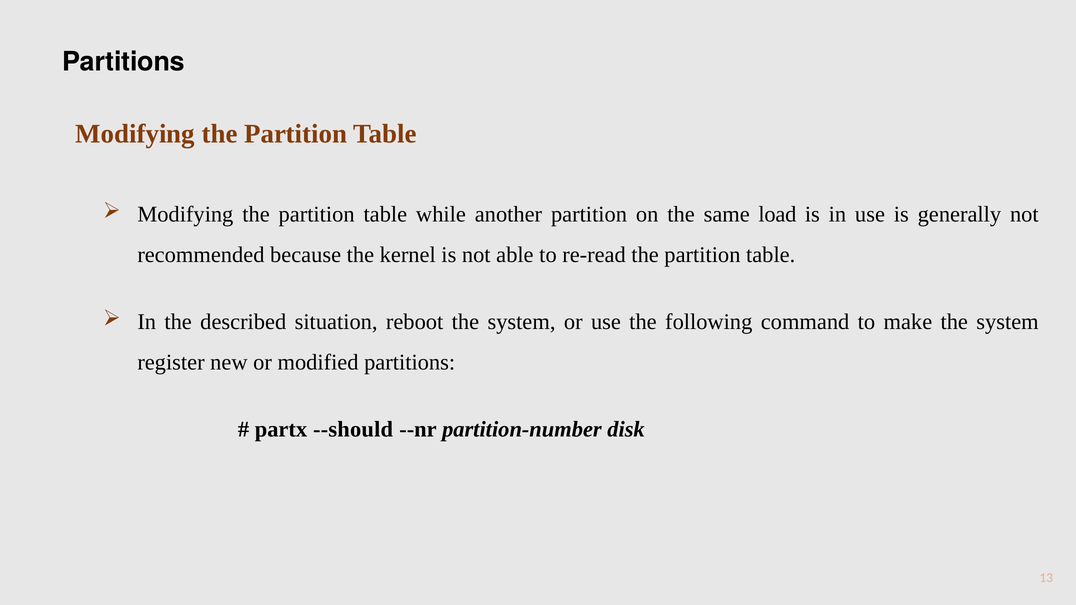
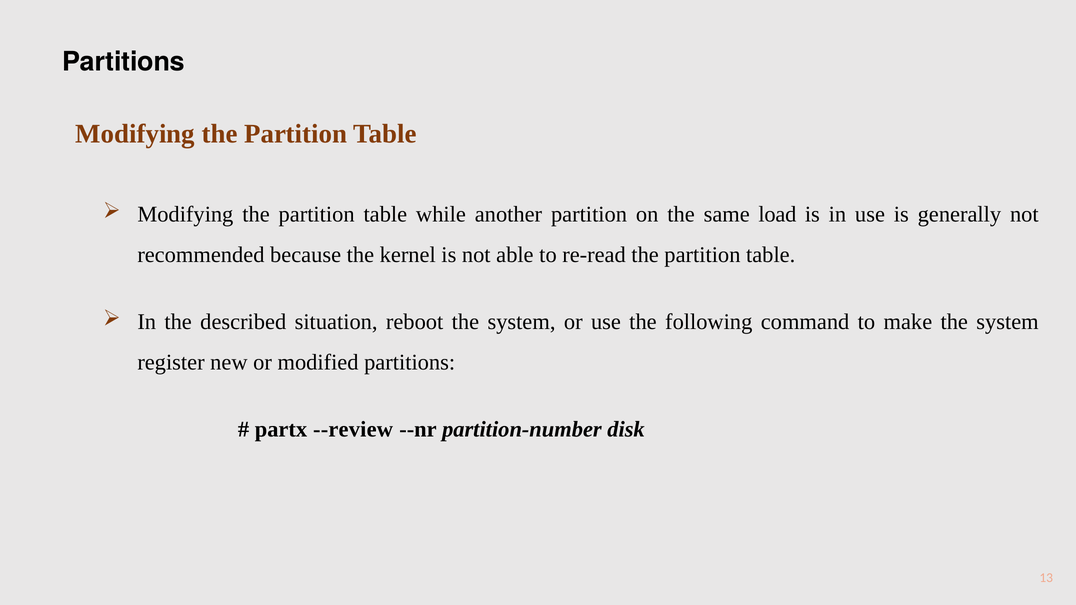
--should: --should -> --review (353, 430)
